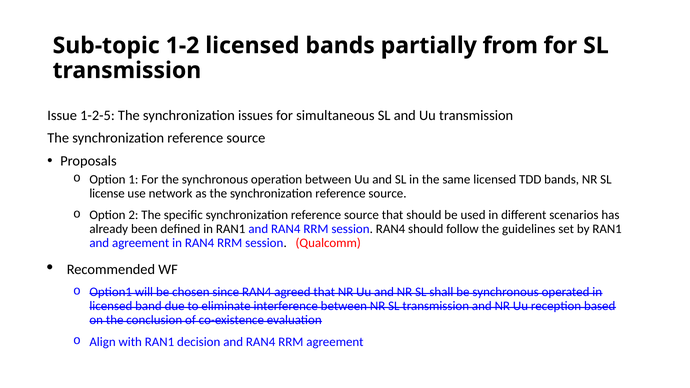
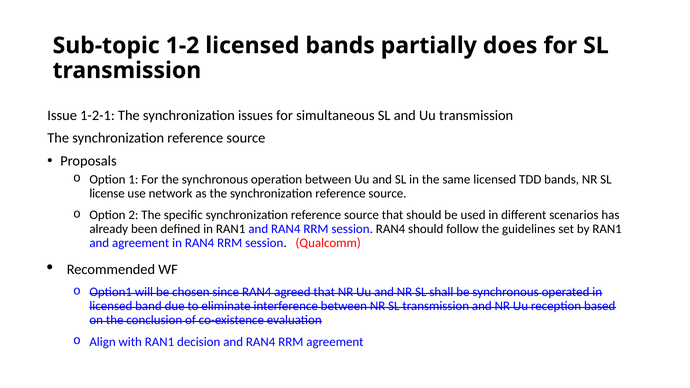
from: from -> does (510, 46)
1-2-5: 1-2-5 -> 1-2-1 (97, 116)
